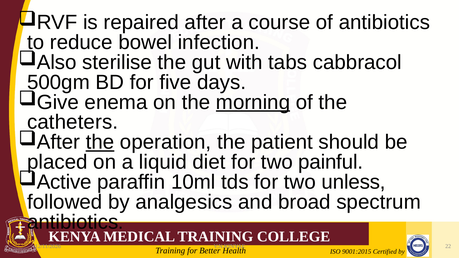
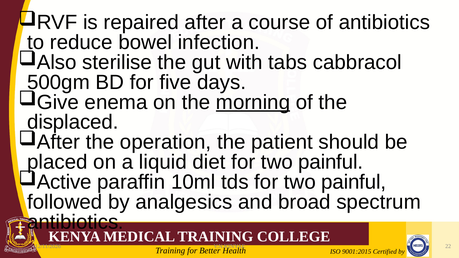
catheters: catheters -> displaced (73, 122)
the underline: present -> none (100, 142)
tds for two unless: unless -> painful (354, 182)
